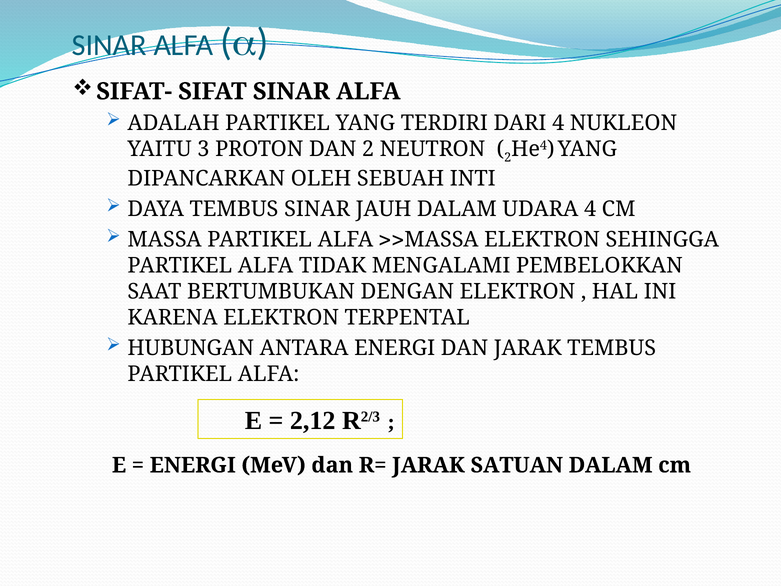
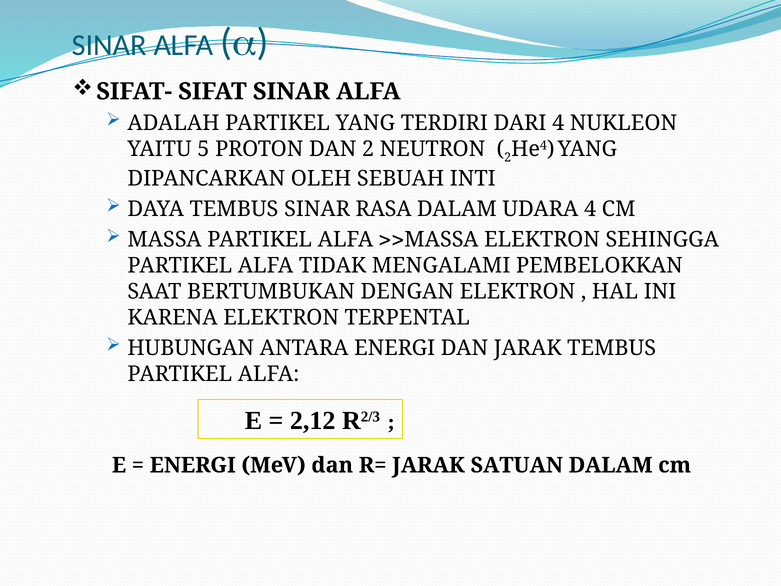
3: 3 -> 5 (203, 149)
JAUH: JAUH -> RASA (384, 209)
